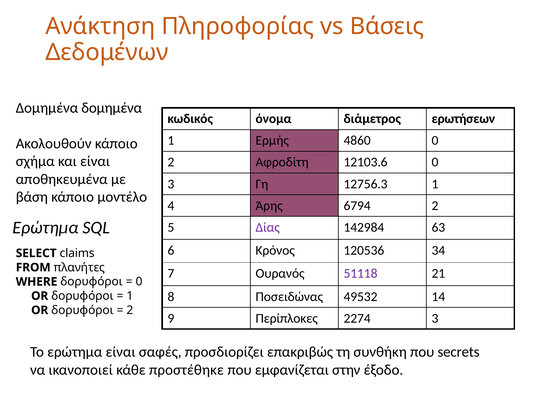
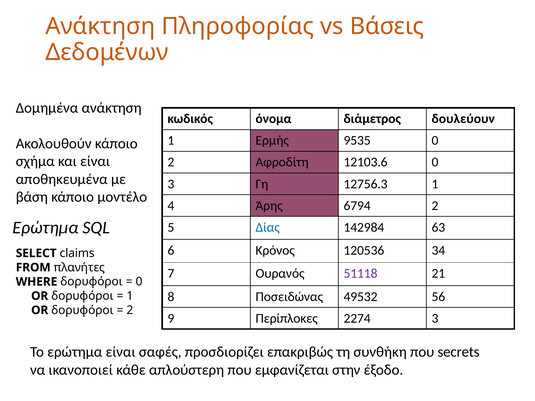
Δομημένα δομημένα: δομημένα -> ανάκτηση (112, 108)
ερωτήσεων: ερωτήσεων -> δουλεύουν (463, 119)
4860: 4860 -> 9535 (357, 141)
Δίας colour: purple -> blue (268, 227)
14: 14 -> 56 (438, 297)
προστέθηκε: προστέθηκε -> απλούστερη (187, 370)
